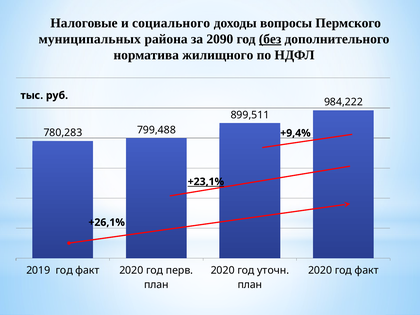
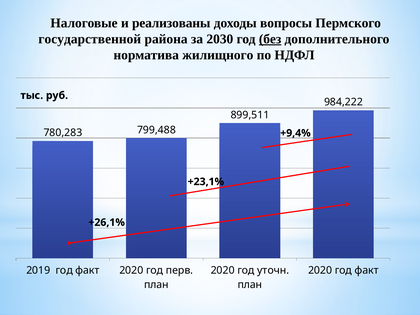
социального: социального -> реализованы (171, 23)
муниципальных: муниципальных -> государственной (90, 39)
2090: 2090 -> 2030 (220, 39)
+23,1% underline: present -> none (206, 182)
